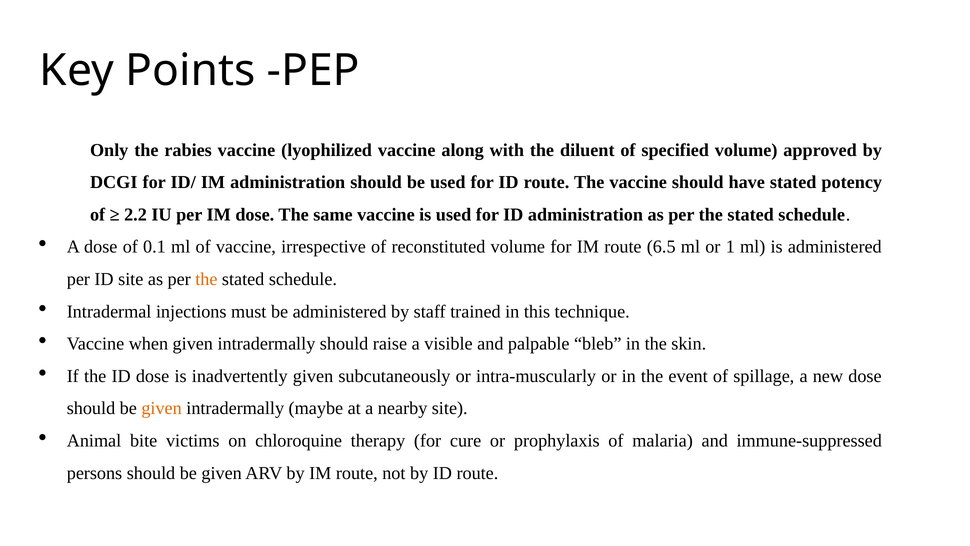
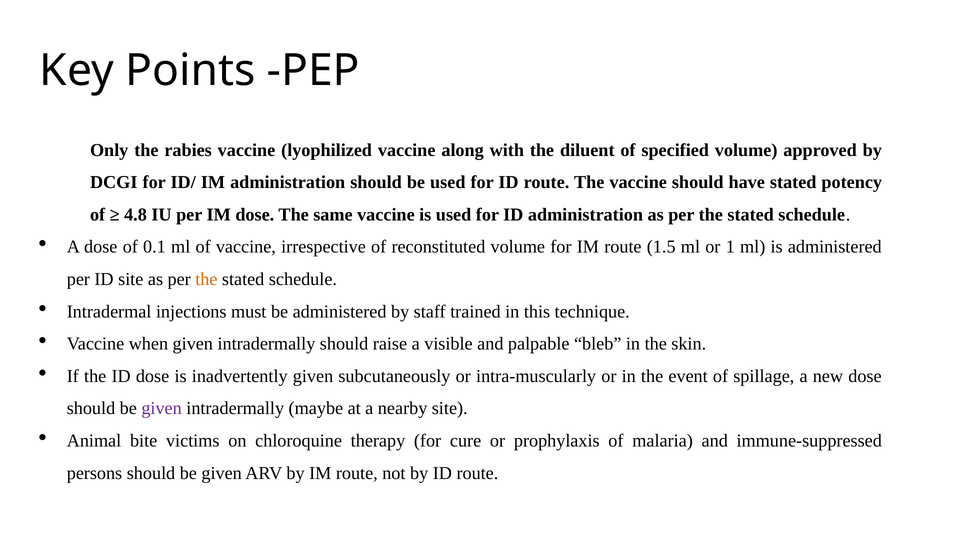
2.2: 2.2 -> 4.8 (136, 215)
6.5: 6.5 -> 1.5 (661, 247)
given colour: orange -> purple (162, 408)
